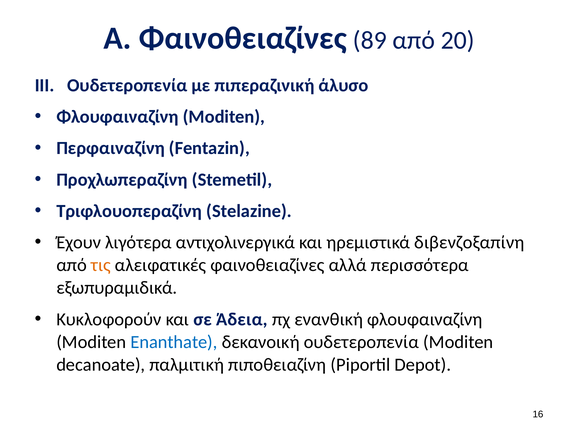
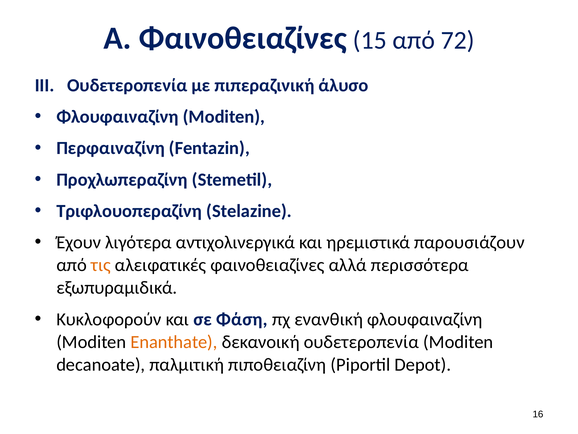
89: 89 -> 15 (370, 40)
20: 20 -> 72 (458, 40)
διβενζοξαπίνη: διβενζοξαπίνη -> παρουσιάζουν (469, 242)
Άδεια: Άδεια -> Φάση (242, 319)
Enanthate colour: blue -> orange (174, 342)
